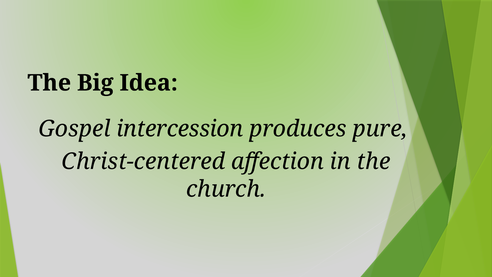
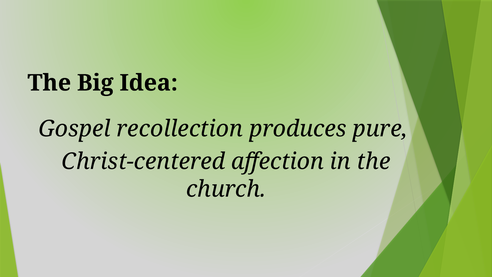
intercession: intercession -> recollection (180, 129)
